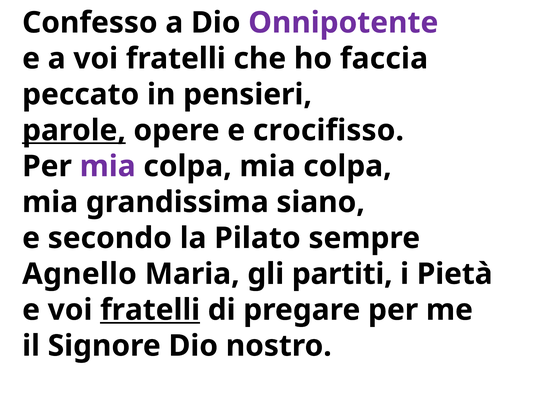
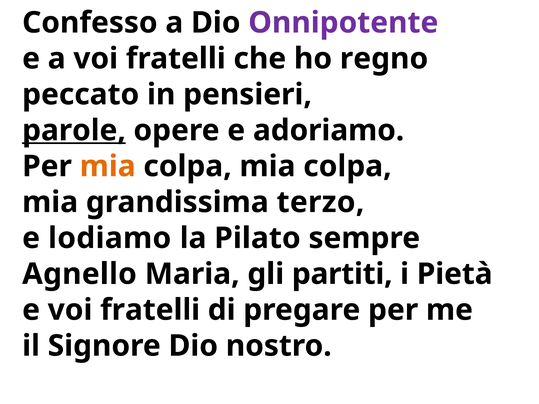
faccia: faccia -> regno (384, 59)
crocifisso: crocifisso -> adoriamo (329, 130)
mia colour: purple -> orange (108, 166)
siano: siano -> terzo (320, 202)
secondo: secondo -> lodiamo (110, 238)
fratelli underline: present -> none (150, 310)
